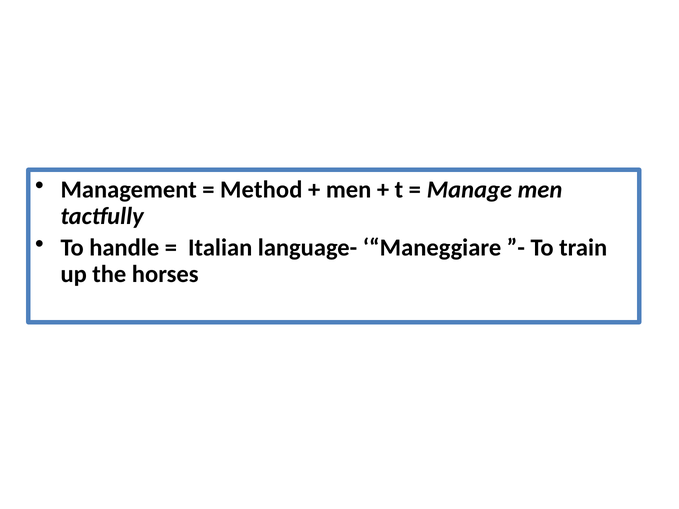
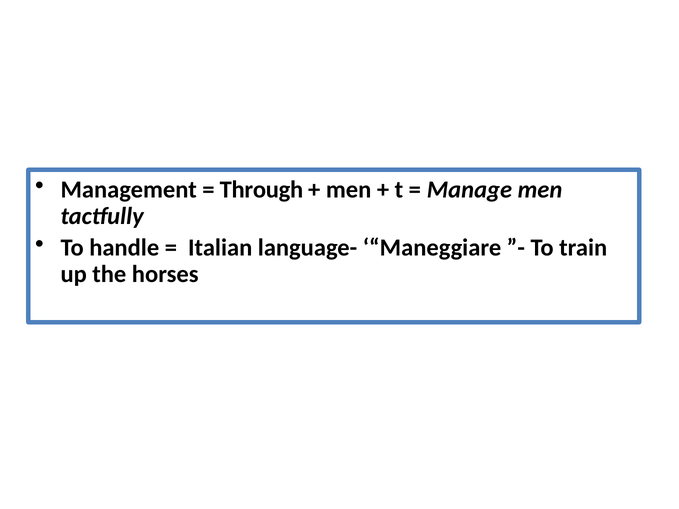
Method: Method -> Through (261, 190)
